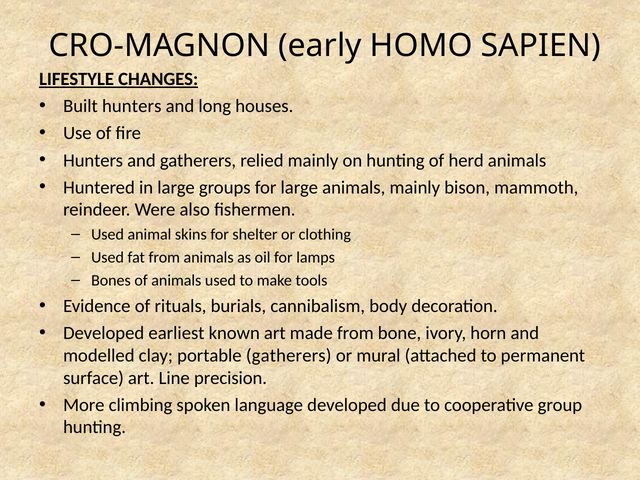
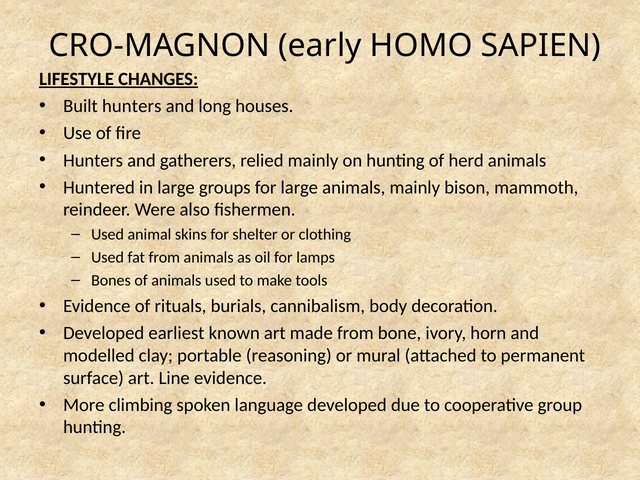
portable gatherers: gatherers -> reasoning (289, 355)
Line precision: precision -> evidence (230, 378)
